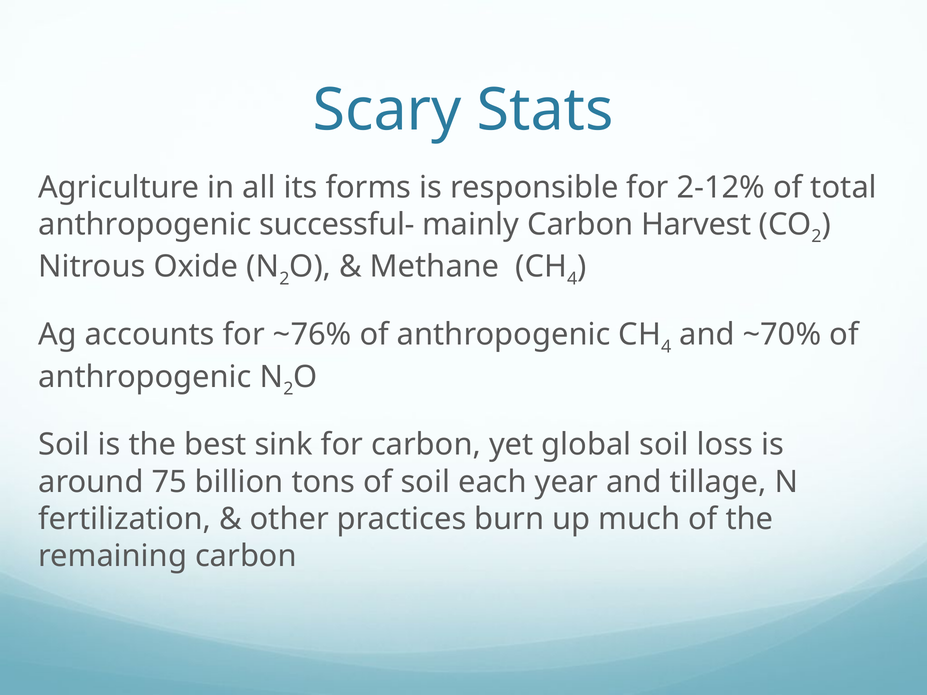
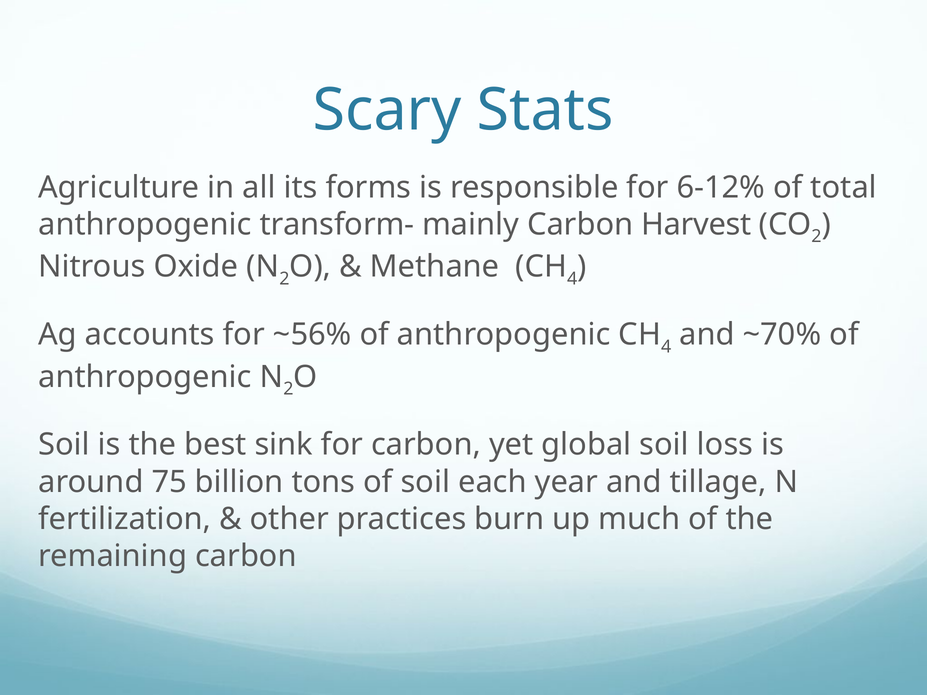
2-12%: 2-12% -> 6-12% (721, 188)
successful-: successful- -> transform- (337, 225)
~76%: ~76% -> ~56% (312, 335)
